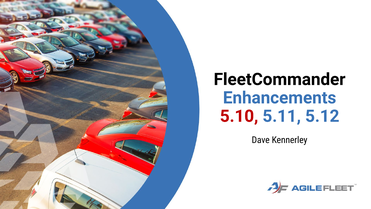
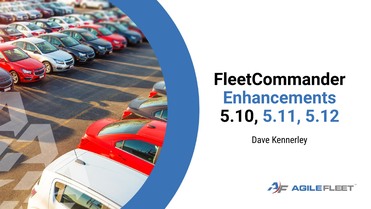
5.10 colour: red -> black (239, 116)
